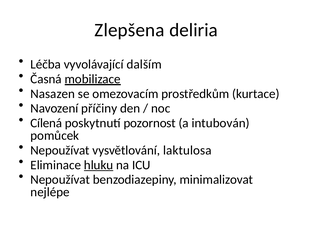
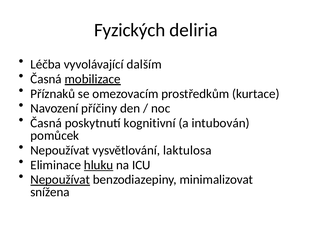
Zlepšena: Zlepšena -> Fyzických (130, 30)
Nasazen: Nasazen -> Příznaků (53, 94)
Cílená: Cílená -> Časná (46, 123)
pozornost: pozornost -> kognitivní (150, 123)
Nepoužívat underline: none -> present (60, 180)
nejlépe: nejlépe -> snížena (50, 192)
